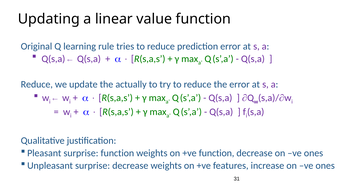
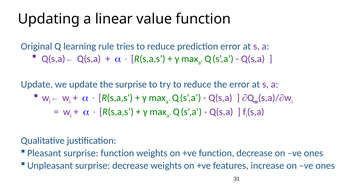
Reduce: Reduce -> Update (37, 84)
the actually: actually -> surprise (131, 84)
